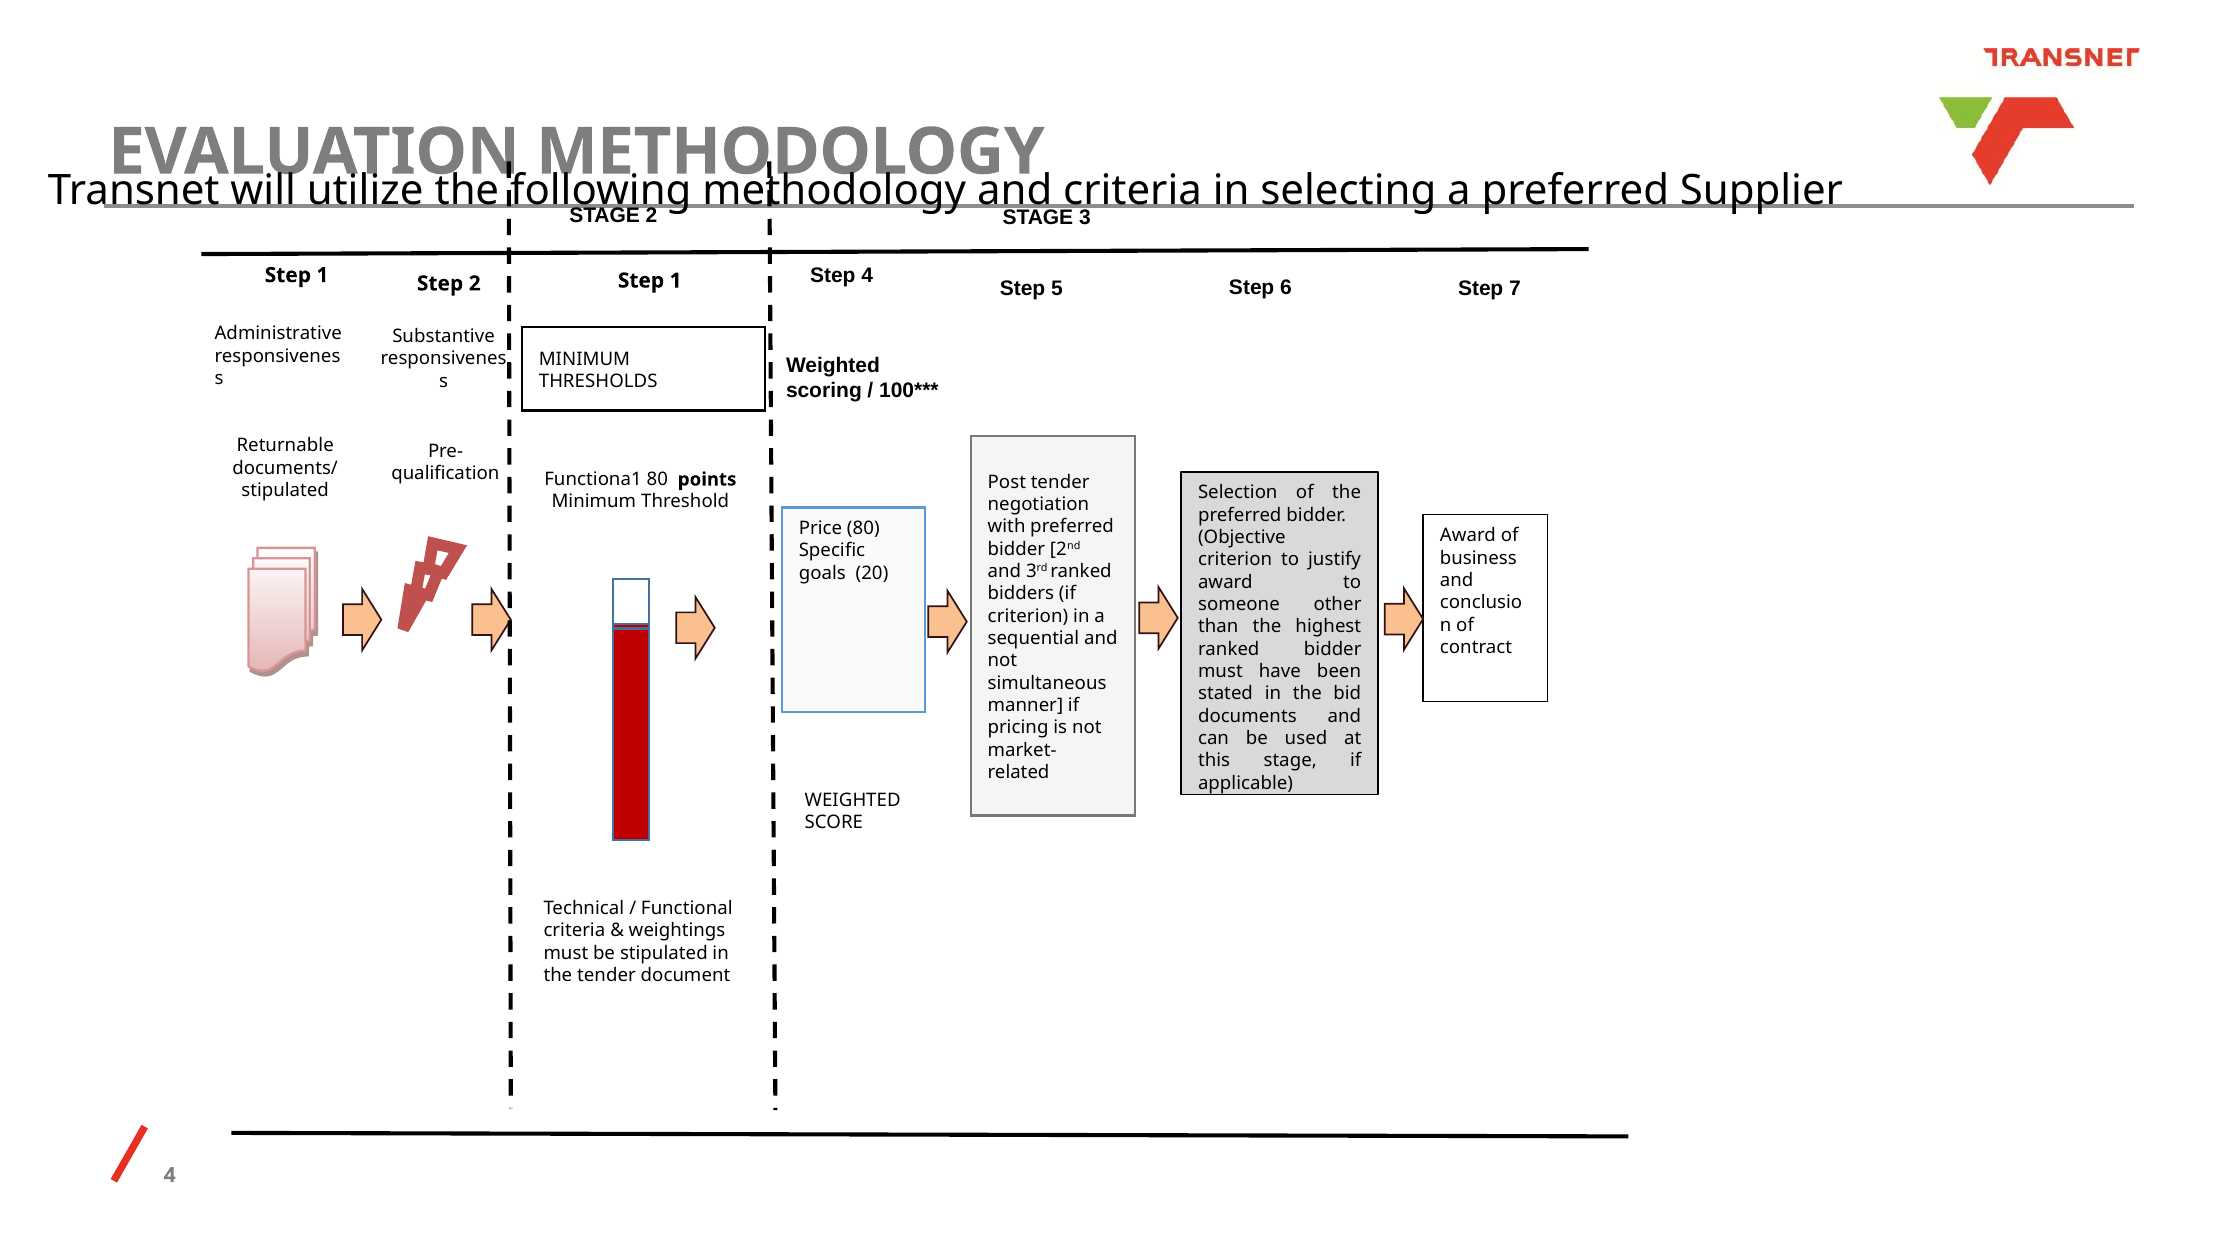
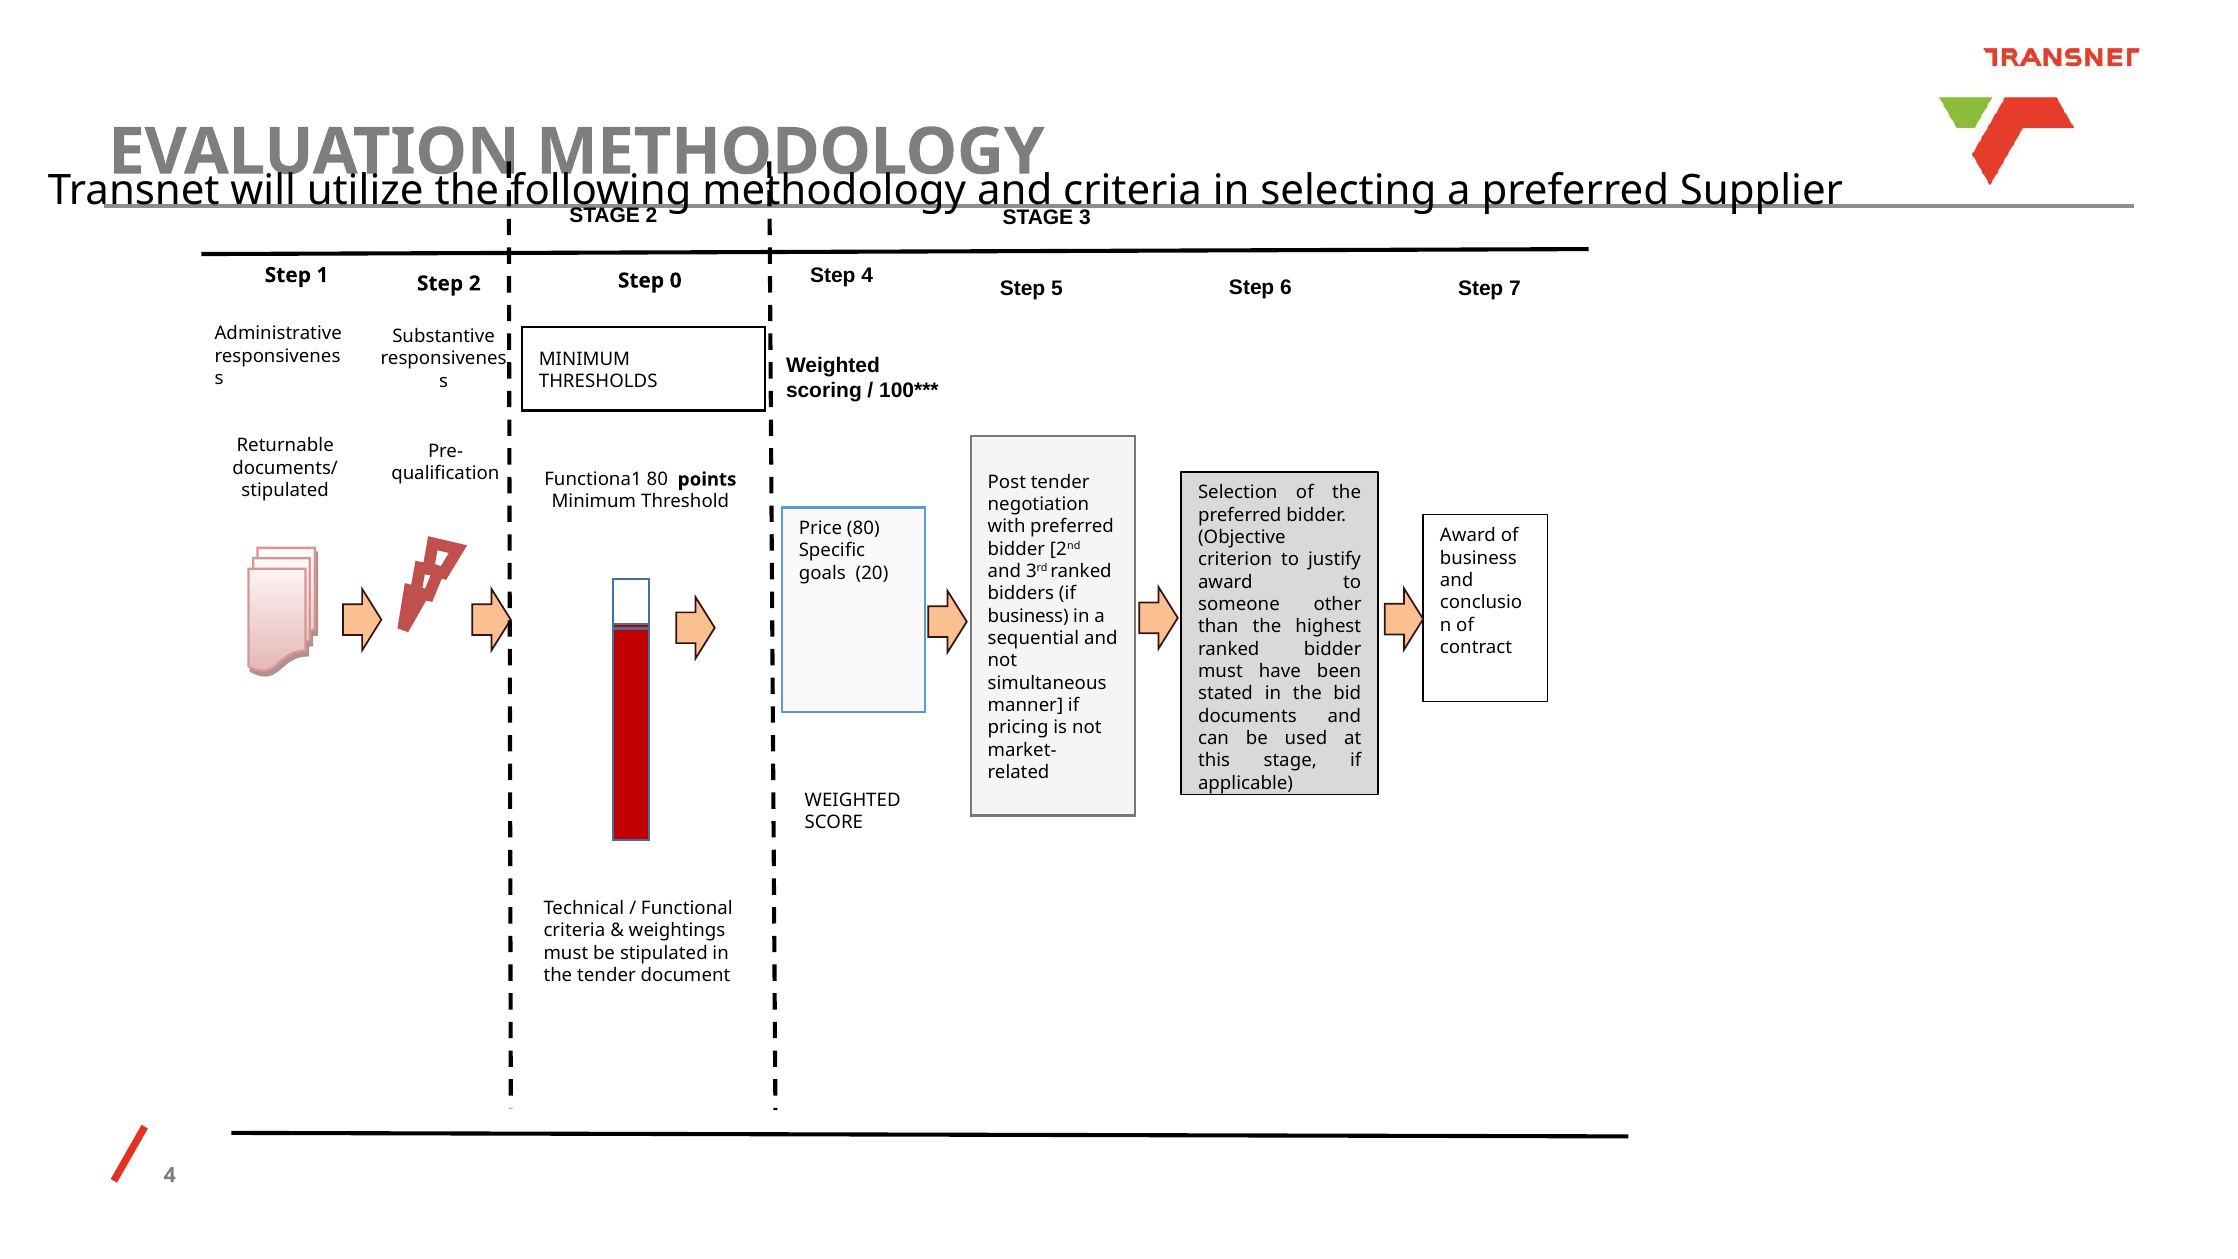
1: 1 -> 0 (676, 281)
criterion: criterion -> business (1028, 616)
